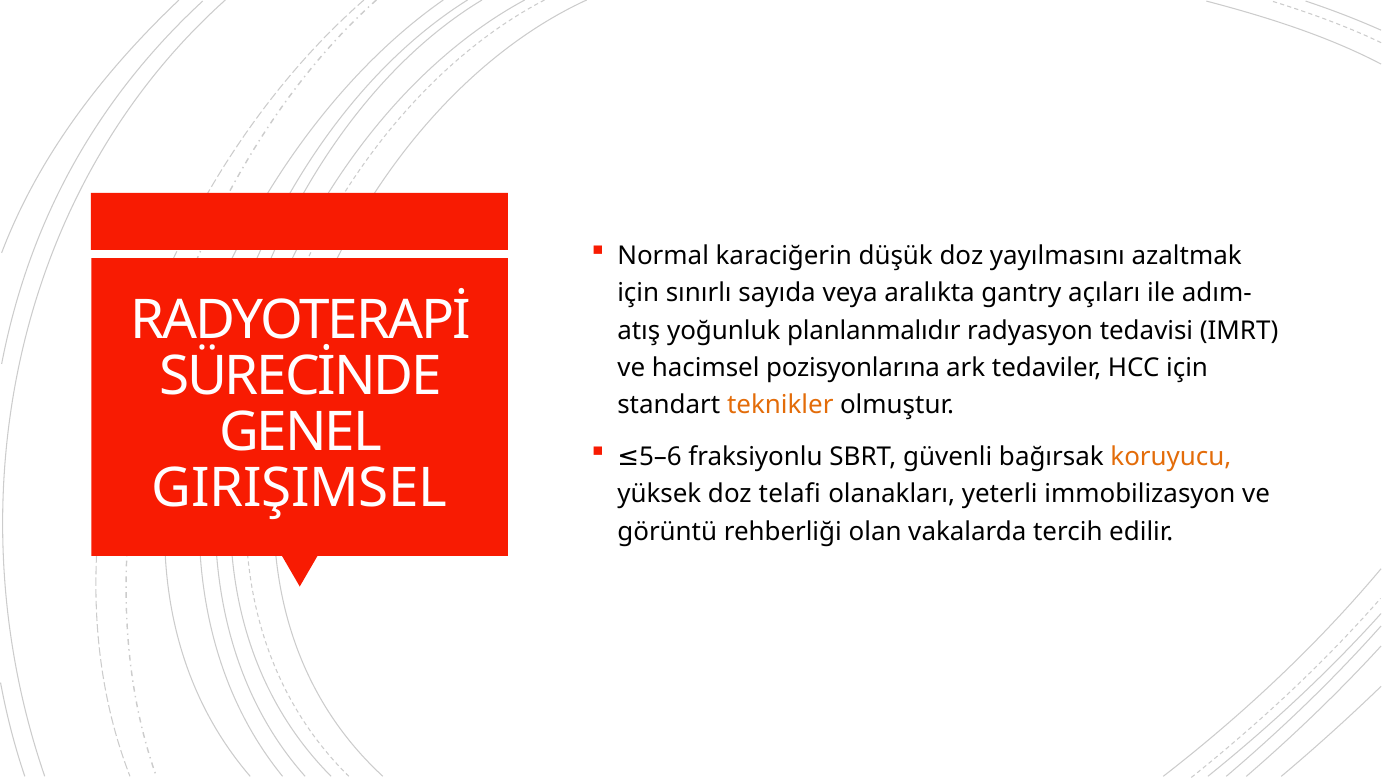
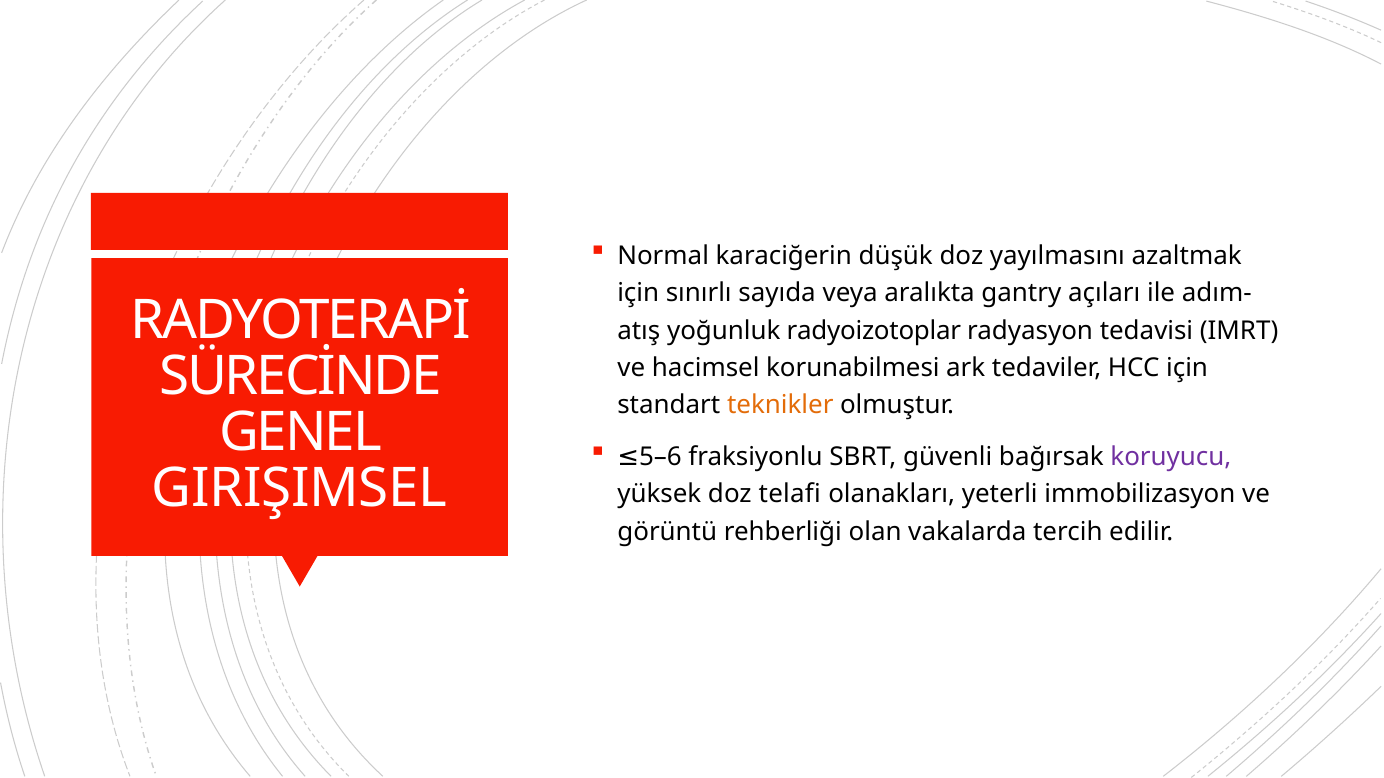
planlanmalıdır: planlanmalıdır -> radyoizotoplar (874, 331)
pozisyonlarına: pozisyonlarına -> korunabilmesi (853, 368)
koruyucu colour: orange -> purple (1171, 457)
